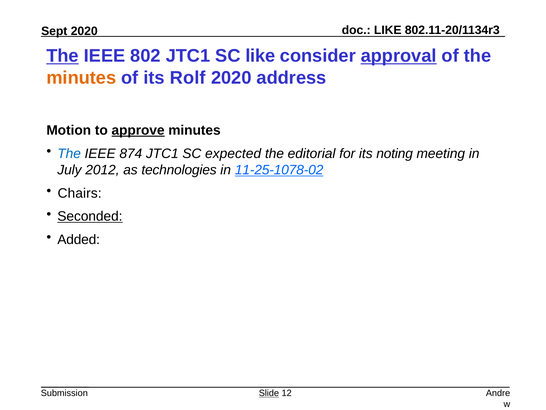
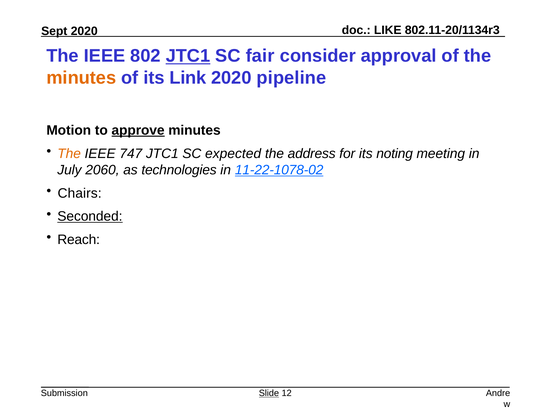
The underline: present -> none (63, 56)
JTC1 underline: none -> present (188, 56)
SC like: like -> fair (260, 56)
approval underline: present -> none (399, 56)
Rolf: Rolf -> Link (188, 78)
address: address -> pipeline (291, 78)
The colour: blue -> orange (69, 153)
874: 874 -> 747 (131, 153)
editorial: editorial -> address (312, 153)
2012: 2012 -> 2060 (102, 170)
11-25-1078-02: 11-25-1078-02 -> 11-22-1078-02 (279, 170)
Added: Added -> Reach (79, 239)
